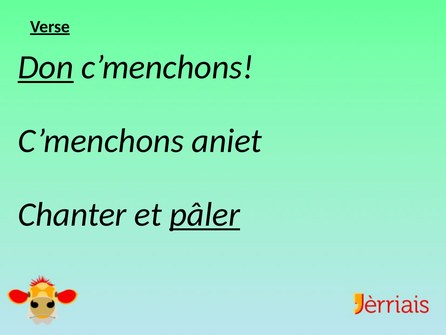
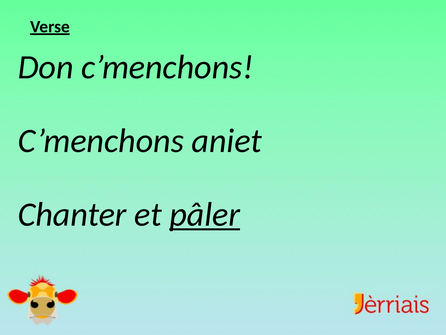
Don underline: present -> none (46, 67)
